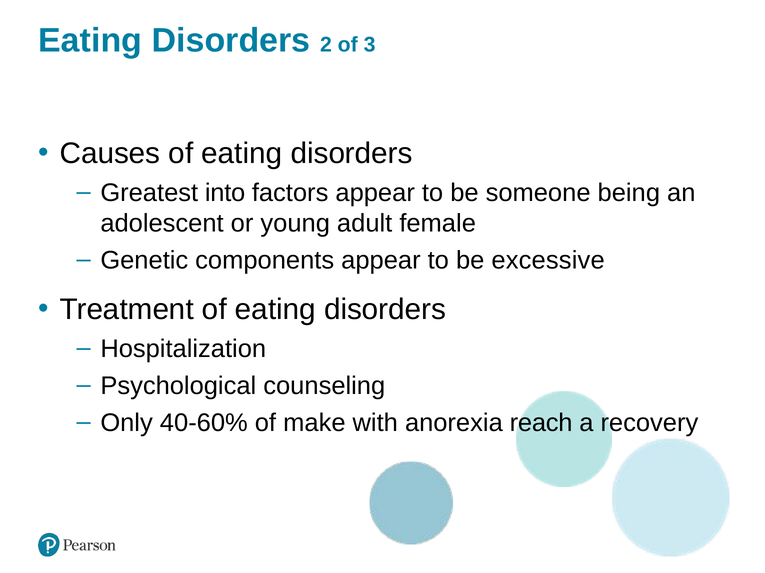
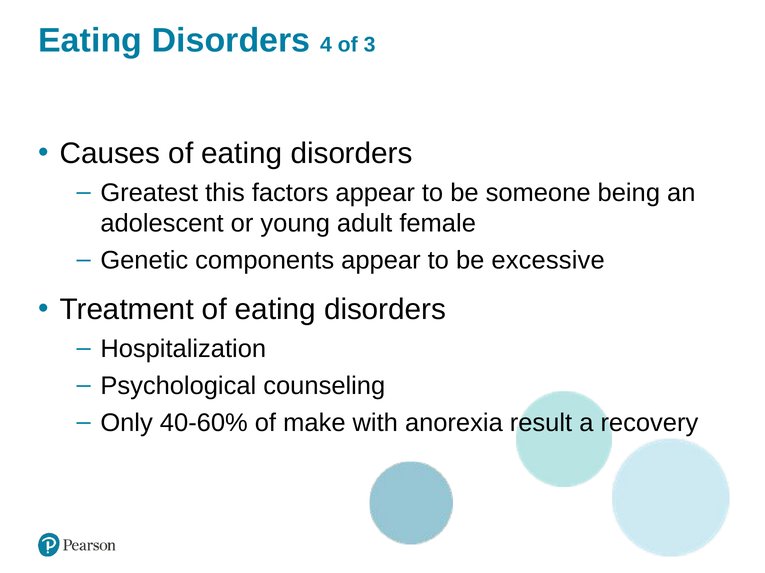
2: 2 -> 4 (326, 45)
into: into -> this (225, 193)
reach: reach -> result (541, 423)
